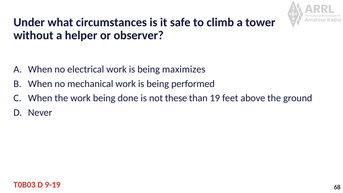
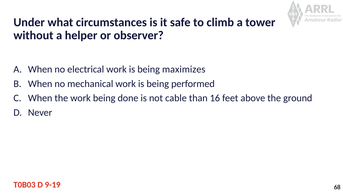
these: these -> cable (176, 98)
19: 19 -> 16 (215, 98)
